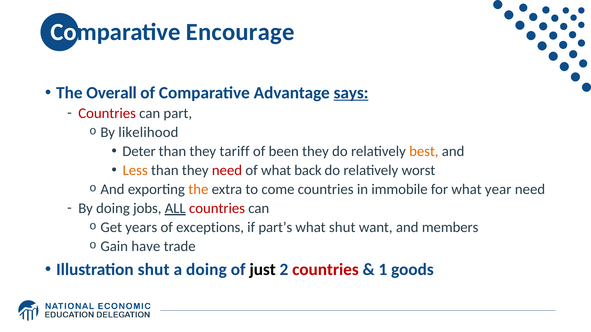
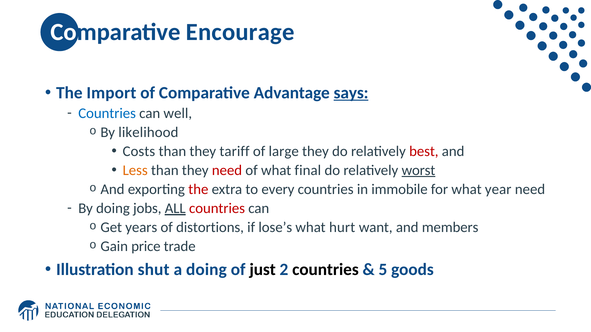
Overall: Overall -> Import (111, 93)
Countries colour: red -> blue (107, 113)
part: part -> well (178, 113)
Deter: Deter -> Costs (139, 151)
been: been -> large (284, 151)
best colour: orange -> red (424, 151)
back: back -> final (308, 170)
worst underline: none -> present (418, 170)
the colour: orange -> red (198, 189)
come: come -> every (278, 189)
exceptions: exceptions -> distortions (210, 228)
part’s: part’s -> lose’s (275, 228)
what shut: shut -> hurt (342, 228)
have: have -> price (146, 247)
countries colour: red -> black (325, 270)
1: 1 -> 5 (383, 270)
